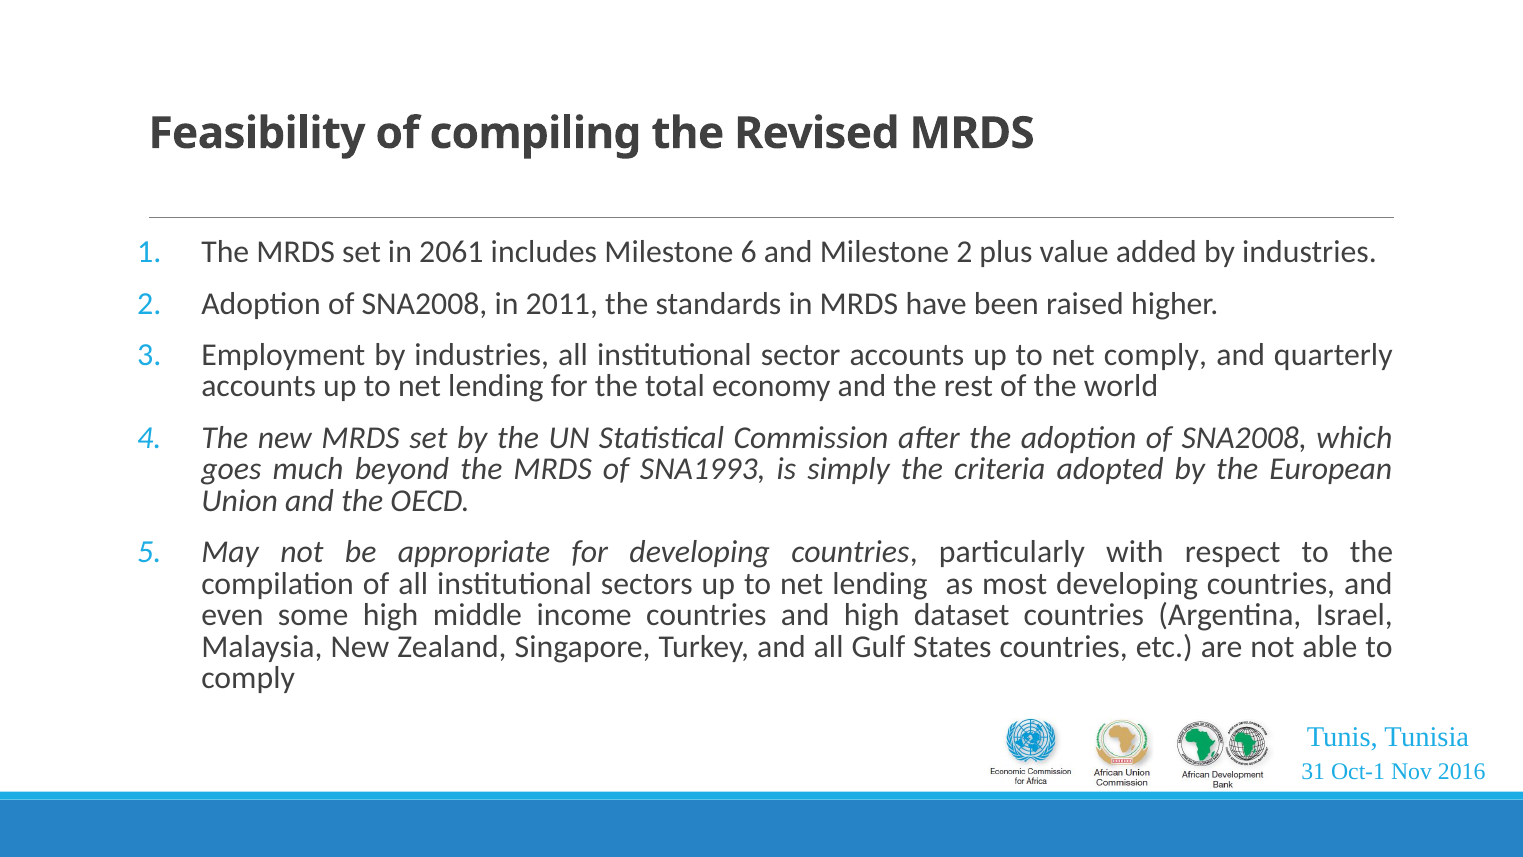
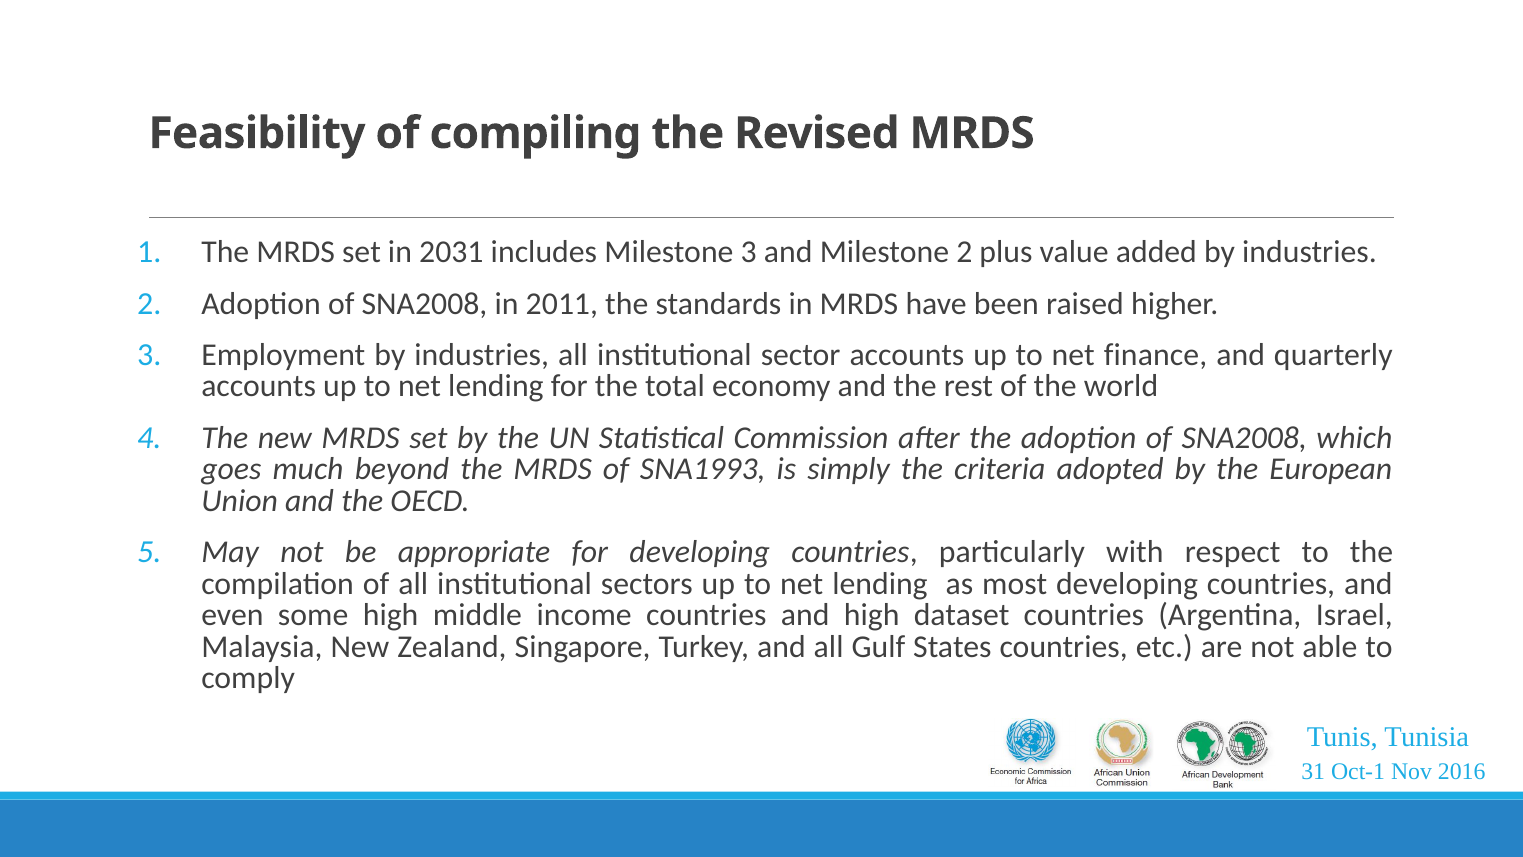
2061: 2061 -> 2031 (451, 252)
Milestone 6: 6 -> 3 (749, 252)
net comply: comply -> finance (1155, 355)
